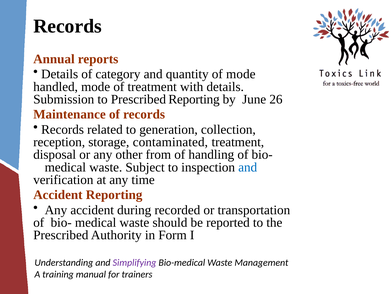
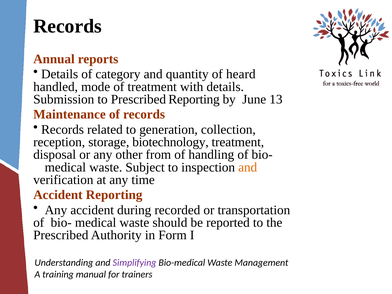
of mode: mode -> heard (241, 74)
26: 26 -> 13 (276, 99)
contaminated: contaminated -> biotechnology (170, 142)
and colour: blue -> orange (248, 167)
